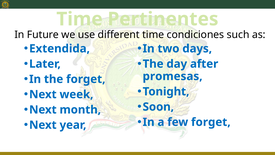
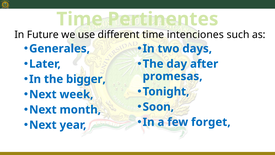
condiciones: condiciones -> intenciones (195, 35)
Extendida: Extendida -> Generales (60, 49)
the forget: forget -> bigger (86, 79)
